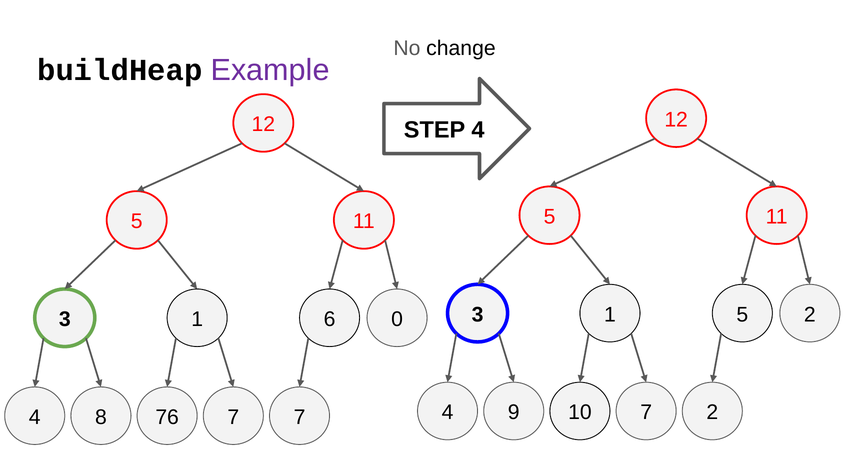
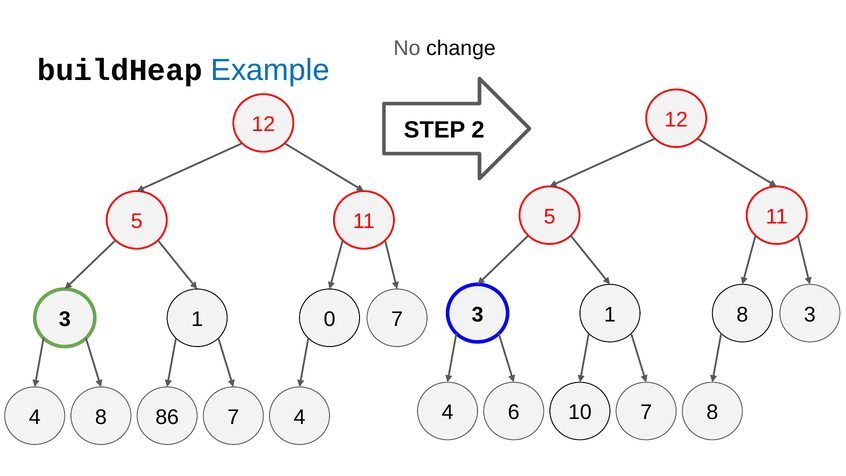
Example colour: purple -> blue (270, 70)
STEP 4: 4 -> 2 (478, 130)
3 5: 5 -> 8 (742, 315)
1 2: 2 -> 3 (810, 315)
6: 6 -> 0 (330, 319)
1 0: 0 -> 7 (397, 319)
9: 9 -> 6 (514, 412)
7 2: 2 -> 8 (712, 412)
76: 76 -> 86 (167, 417)
7: 7 -> 4 (300, 417)
